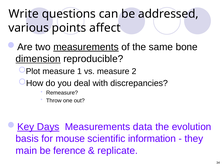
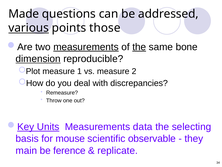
Write: Write -> Made (24, 14)
various underline: none -> present (29, 28)
affect: affect -> those (105, 28)
the underline: none -> present (139, 47)
Days: Days -> Units (48, 126)
evolution: evolution -> selecting (192, 126)
information: information -> observable (152, 138)
